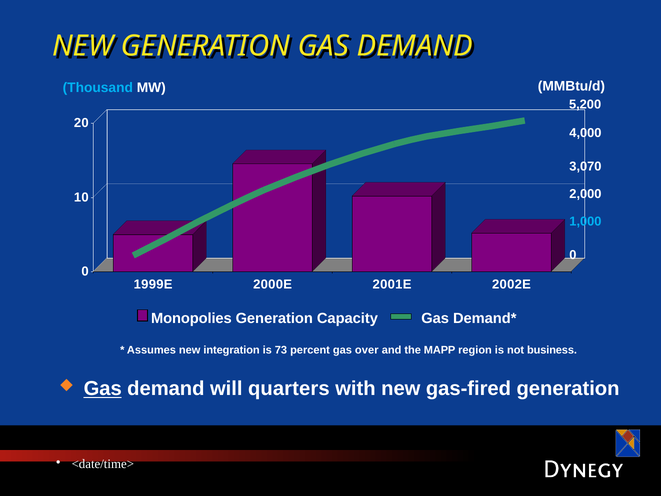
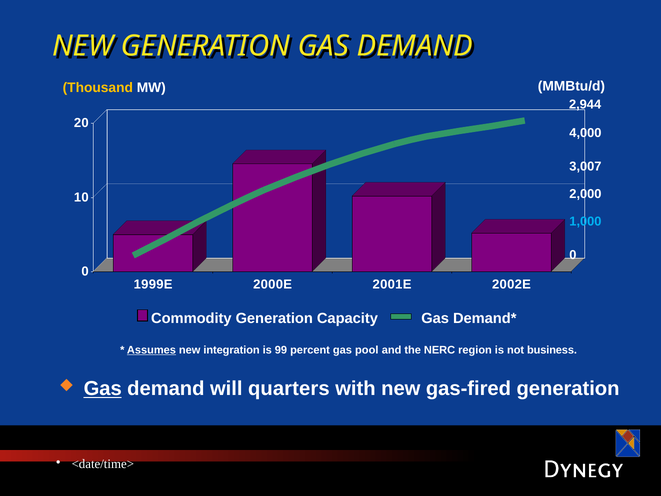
Thousand colour: light blue -> yellow (98, 87)
5,200: 5,200 -> 2,944 (585, 105)
3,070: 3,070 -> 3,007 (585, 166)
Monopolies: Monopolies -> Commodity (191, 318)
Assumes underline: none -> present (151, 350)
73: 73 -> 99 (281, 350)
over: over -> pool (367, 350)
MAPP: MAPP -> NERC (440, 350)
